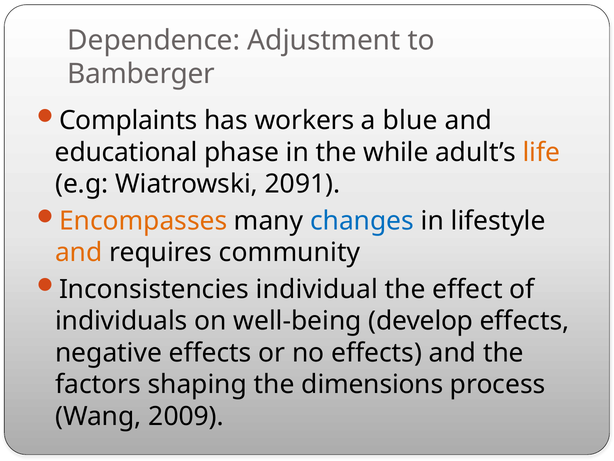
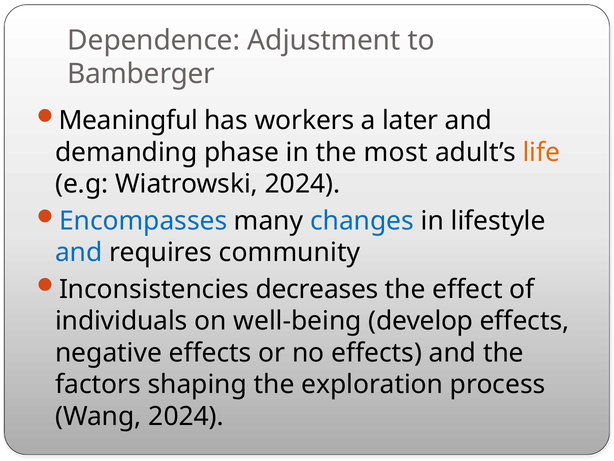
Complaints: Complaints -> Meaningful (128, 120)
blue: blue -> later (410, 120)
educational: educational -> demanding (126, 152)
while: while -> most (396, 152)
Wiatrowski 2091: 2091 -> 2024 (303, 184)
Encompasses colour: orange -> blue (143, 221)
and colour: orange -> blue (79, 252)
individual: individual -> decreases (317, 289)
dimensions: dimensions -> exploration (372, 384)
Wang 2009: 2009 -> 2024 (186, 416)
